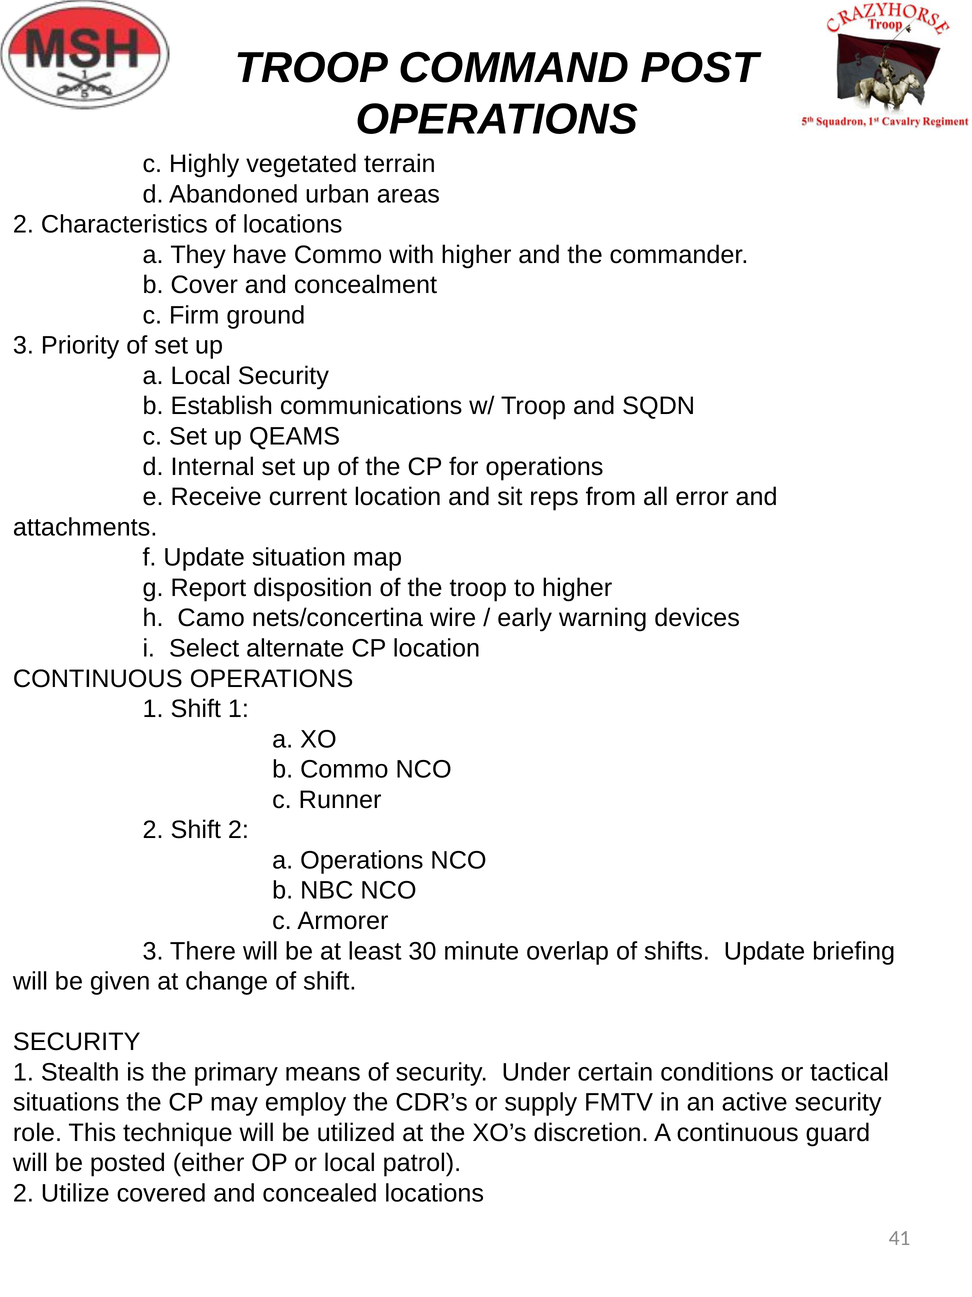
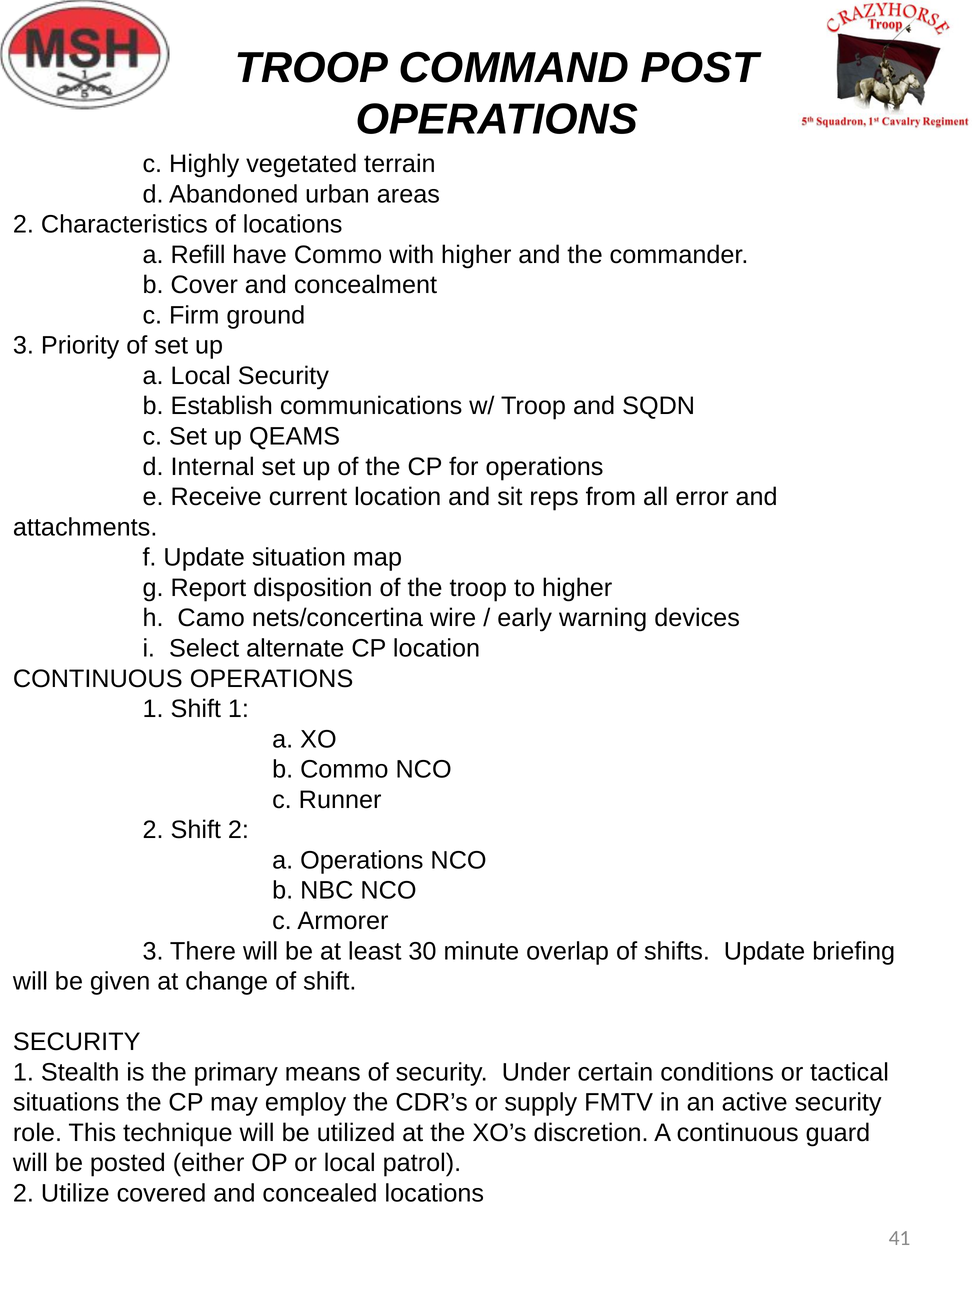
They: They -> Refill (198, 255)
